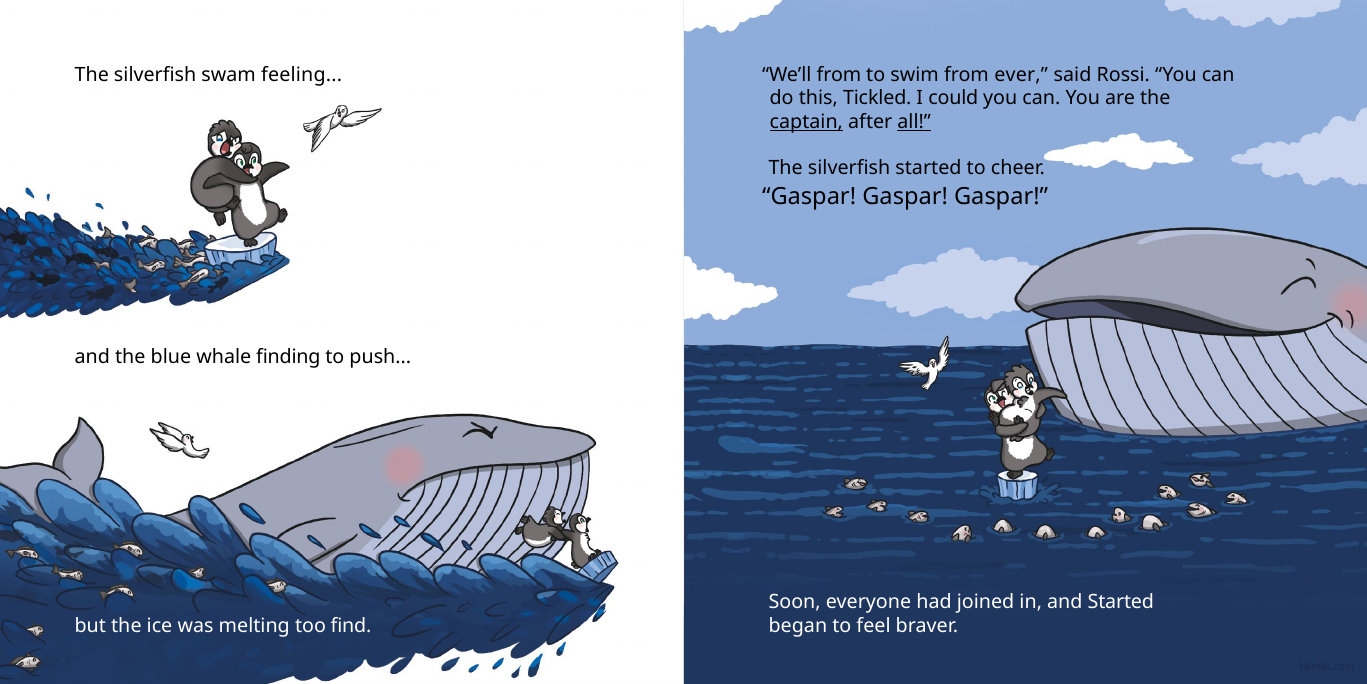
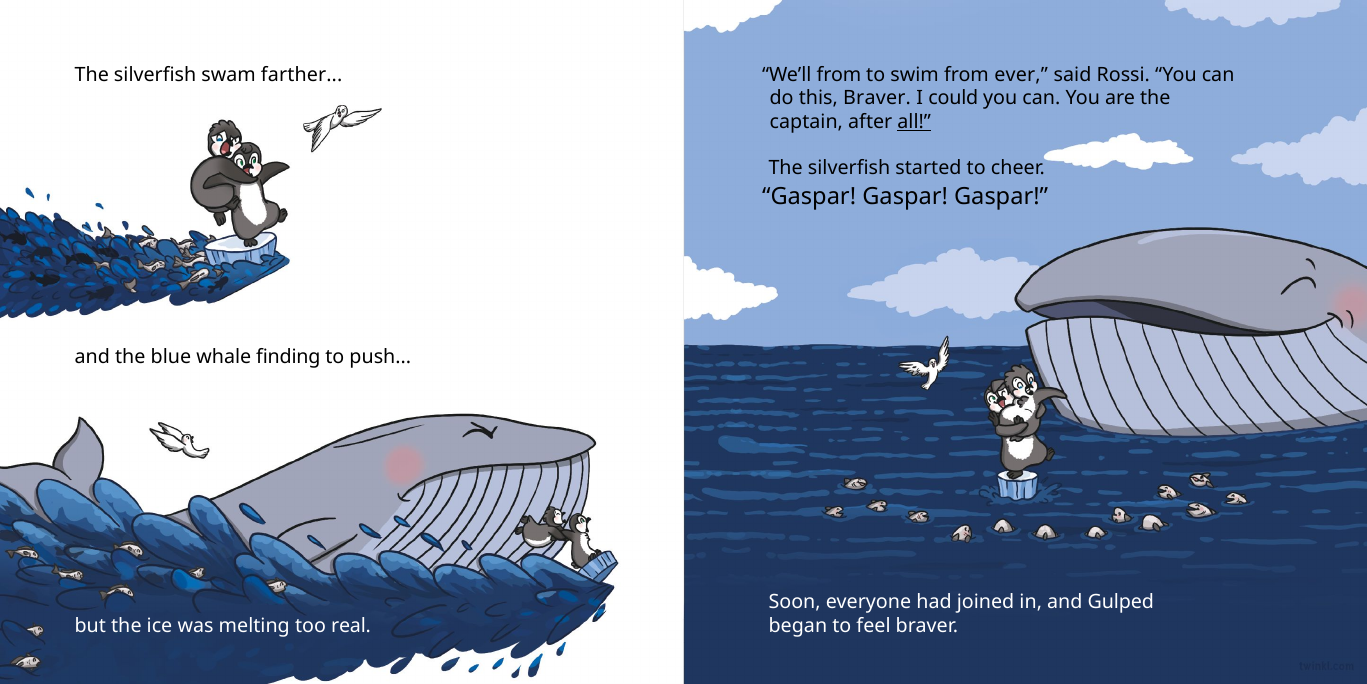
feeling: feeling -> farther (302, 75)
this Tickled: Tickled -> Braver (877, 98)
captain underline: present -> none (806, 122)
and Started: Started -> Gulped (1121, 601)
find: find -> real (351, 625)
